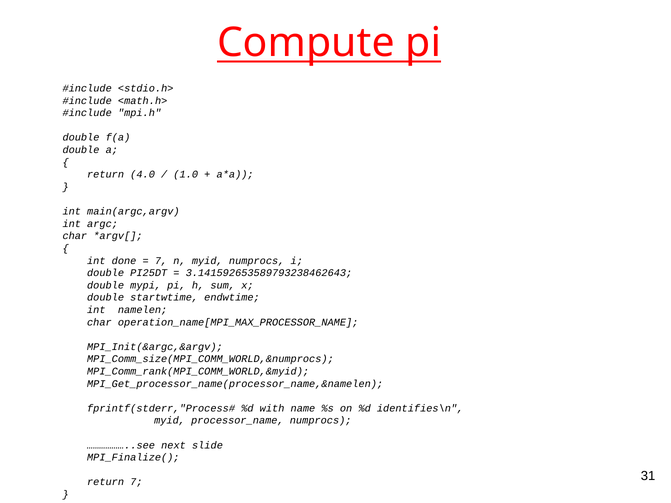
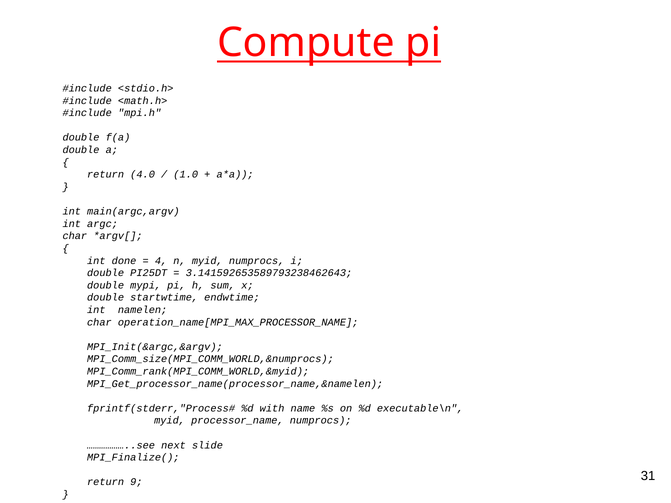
7: 7 -> 4 (161, 261)
identifies\n: identifies\n -> executable\n (420, 408)
return 7: 7 -> 9 (136, 482)
